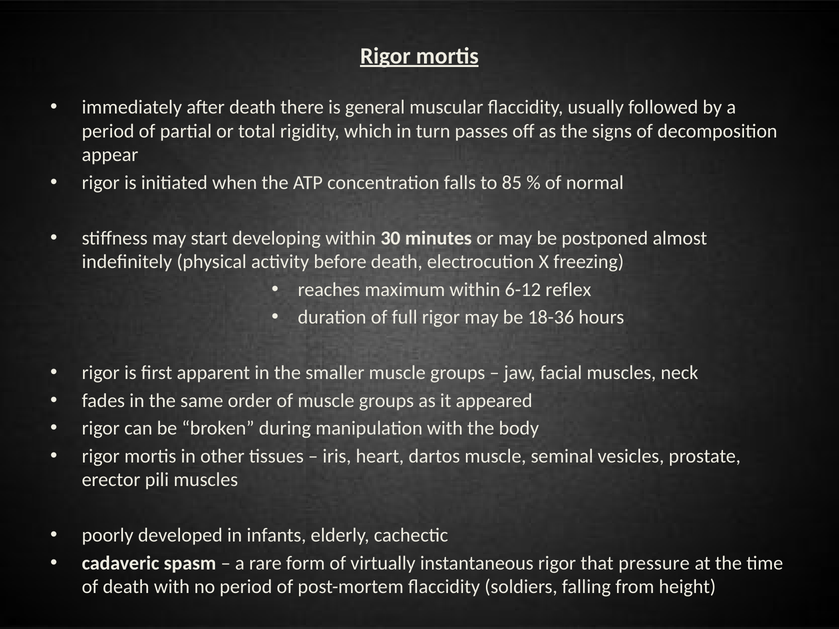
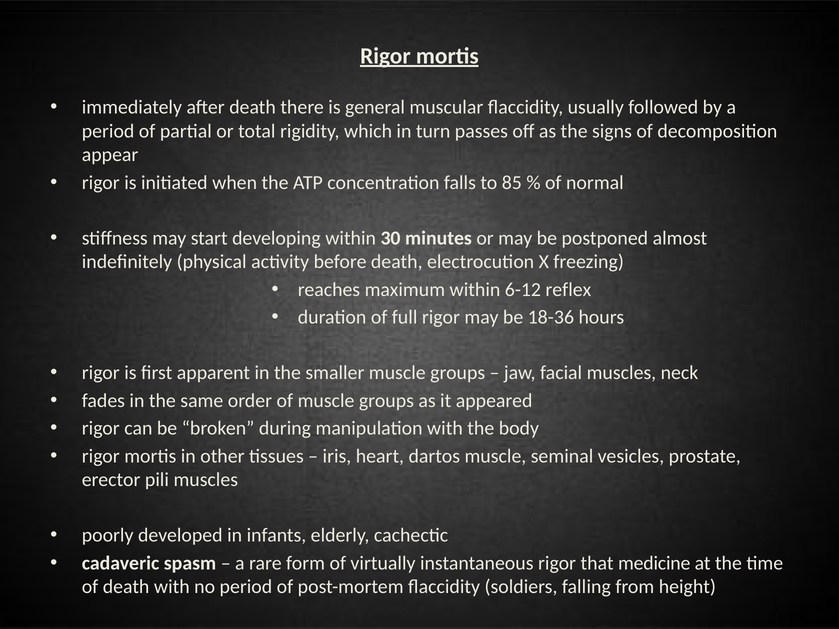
pressure: pressure -> medicine (654, 563)
